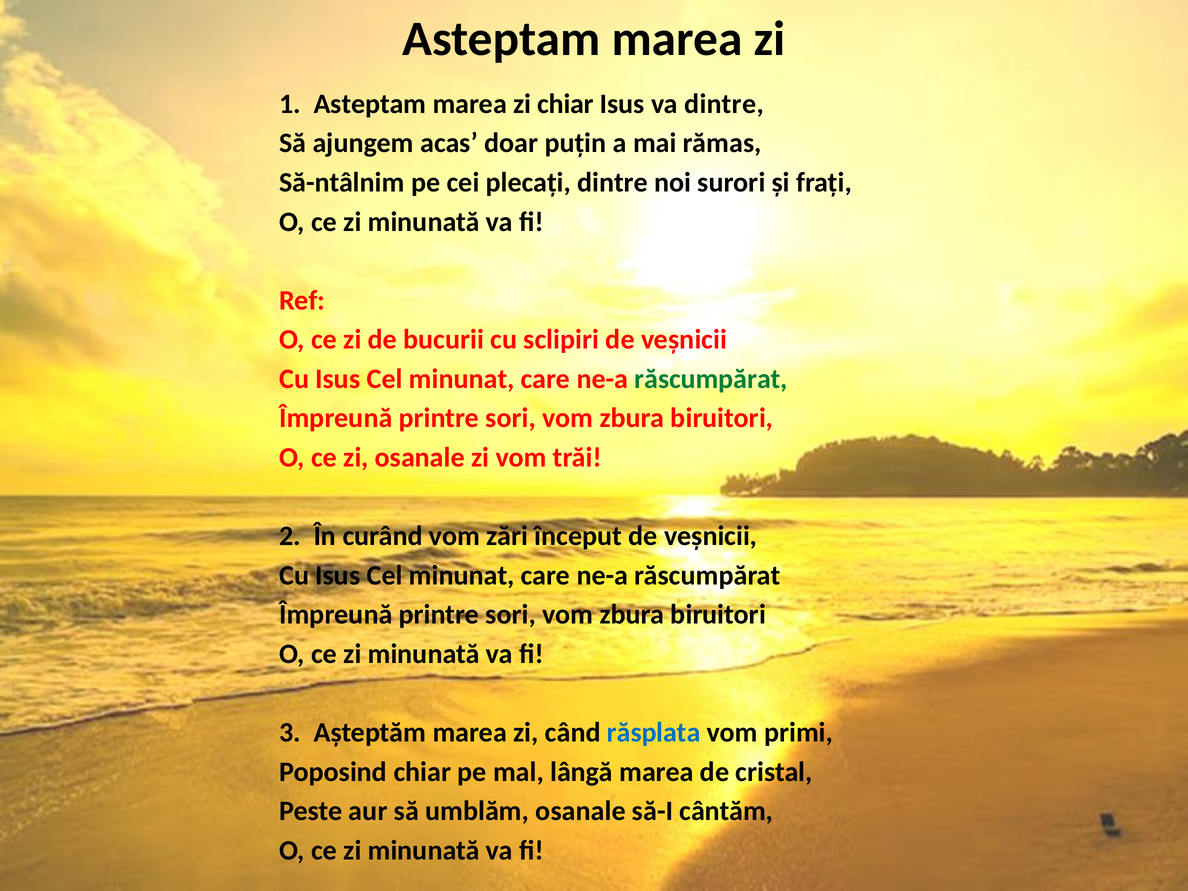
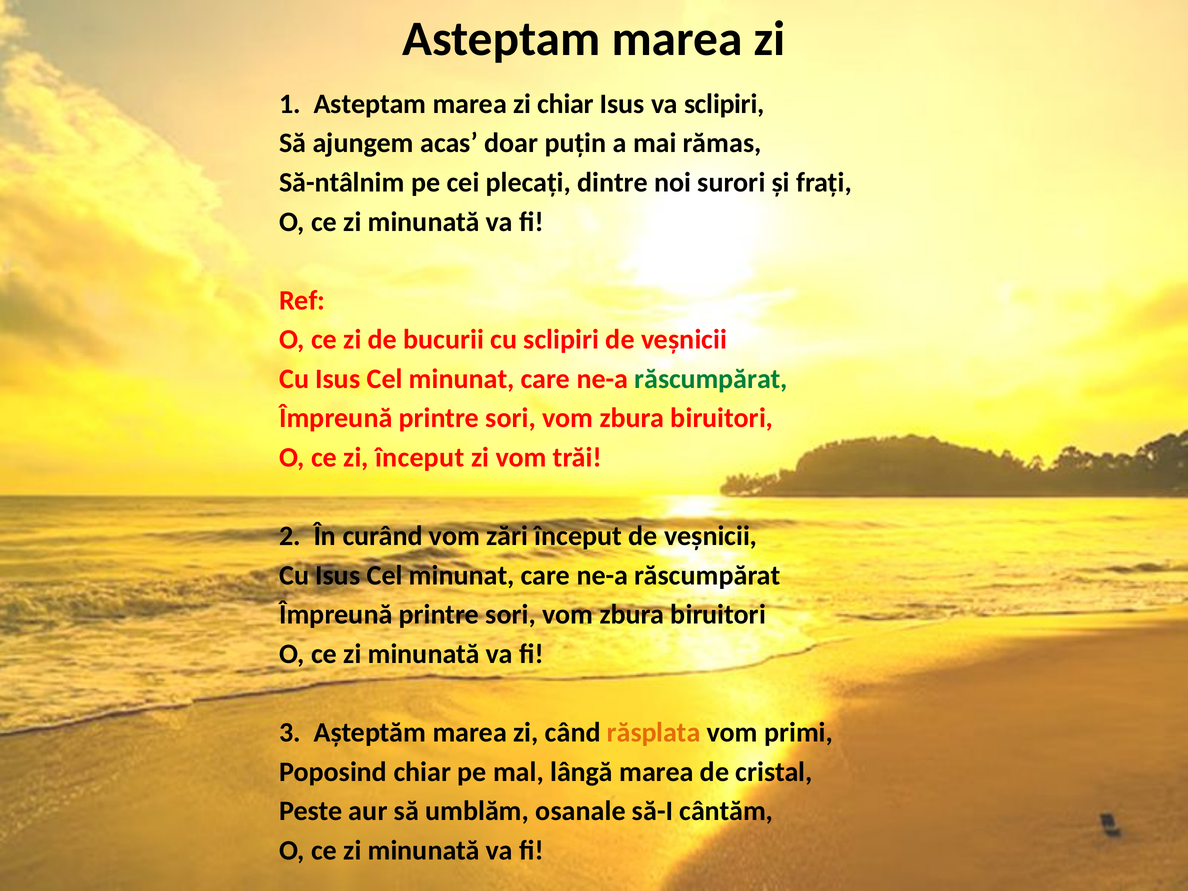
va dintre: dintre -> sclipiri (724, 104)
zi osanale: osanale -> început (420, 458)
răsplata colour: blue -> orange (654, 733)
